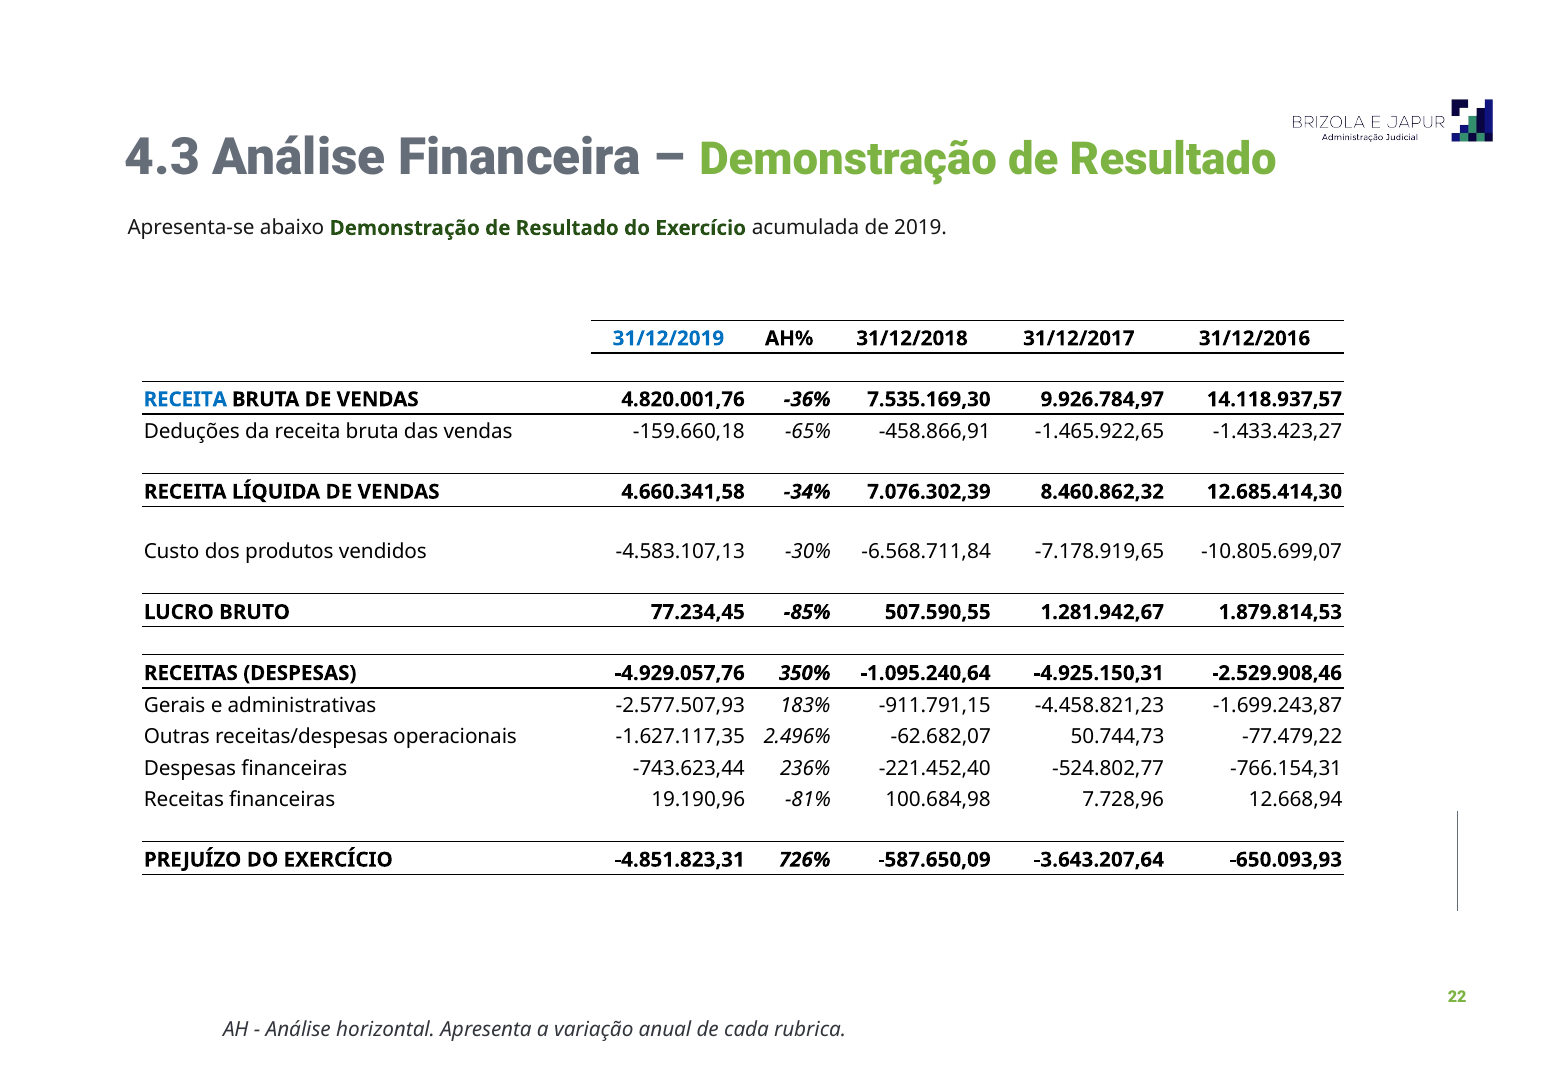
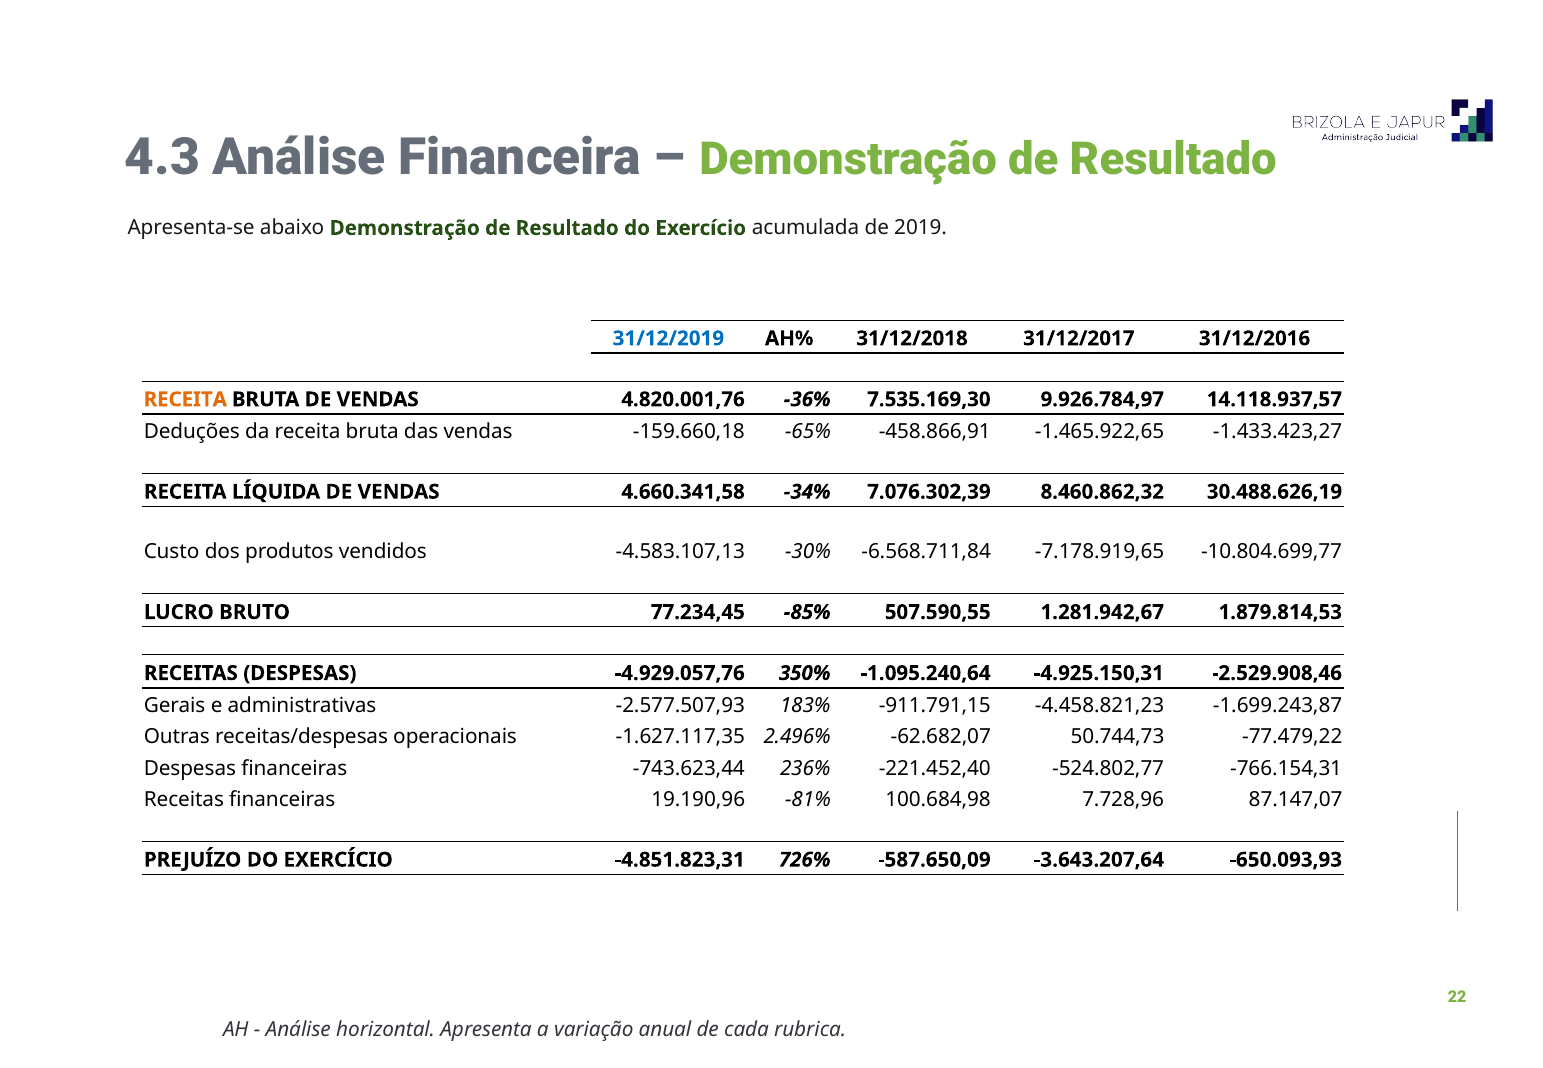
RECEITA colour: blue -> orange (185, 400)
12.685.414,30: 12.685.414,30 -> 30.488.626,19 (1274, 492)
-10.805.699,07: -10.805.699,07 -> -10.804.699,77 (1272, 552)
12.668,94: 12.668,94 -> 87.147,07 (1296, 800)
